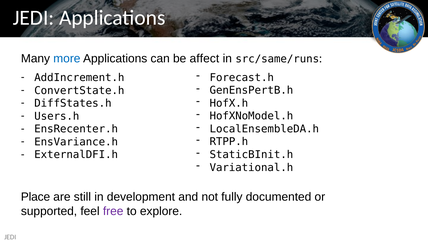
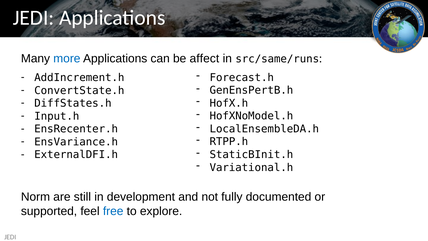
Users.h: Users.h -> Input.h (57, 116)
Place: Place -> Norm (35, 197)
free colour: purple -> blue (113, 211)
